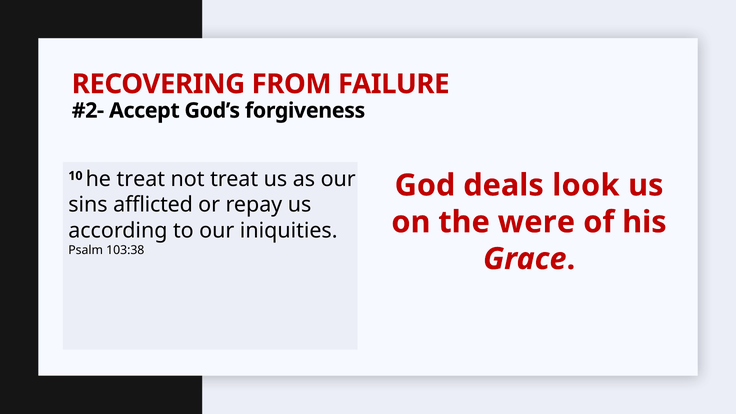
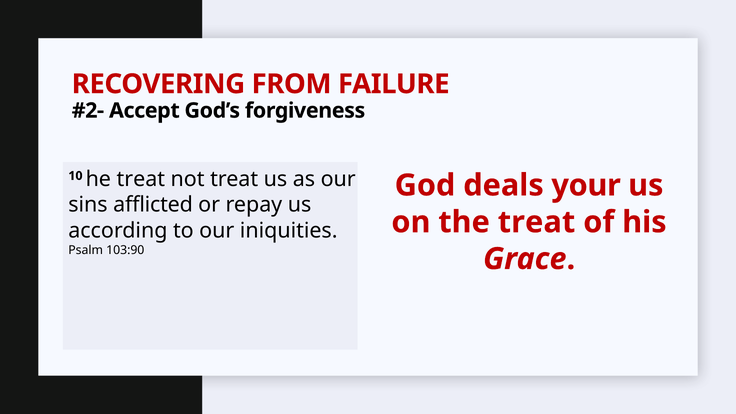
look: look -> your (586, 185)
the were: were -> treat (536, 222)
103:38: 103:38 -> 103:90 (125, 250)
